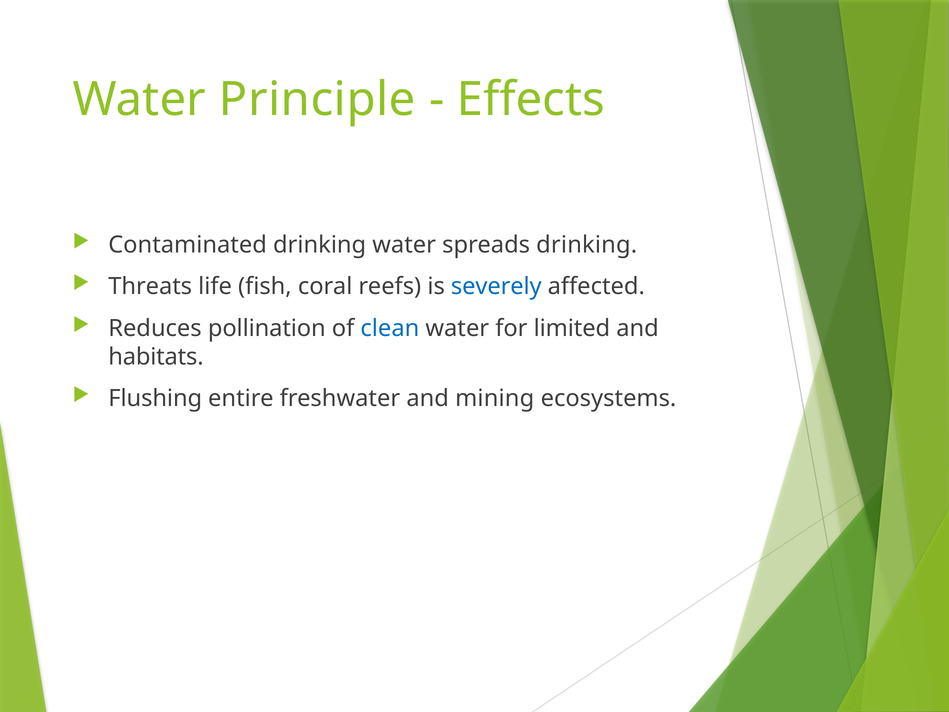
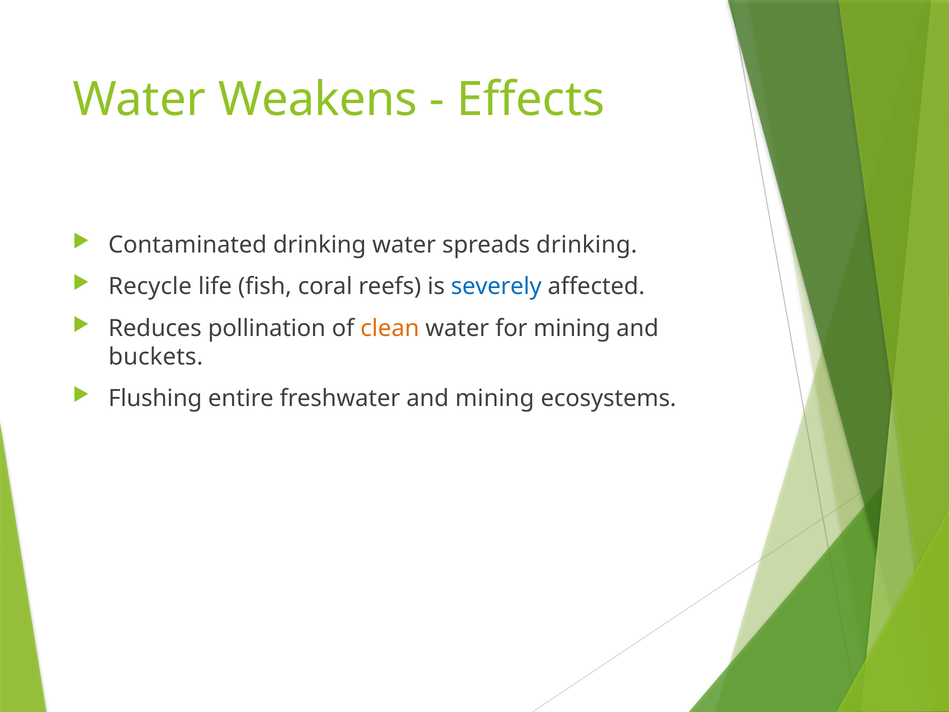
Principle: Principle -> Weakens (318, 100)
Threats: Threats -> Recycle (150, 287)
clean colour: blue -> orange (390, 328)
for limited: limited -> mining (572, 328)
habitats: habitats -> buckets (156, 357)
